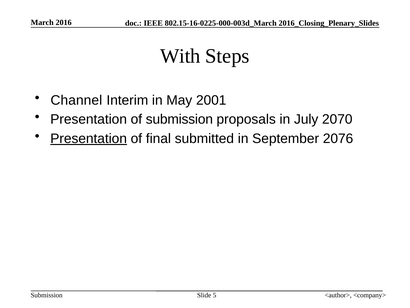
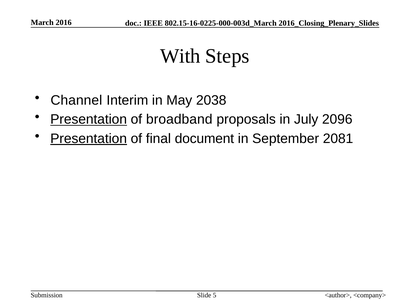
2001: 2001 -> 2038 (211, 100)
Presentation underline: none -> present (89, 119)
of submission: submission -> broadband (179, 119)
2070: 2070 -> 2096 (337, 119)
submitted: submitted -> document (204, 138)
2076: 2076 -> 2081 (338, 138)
